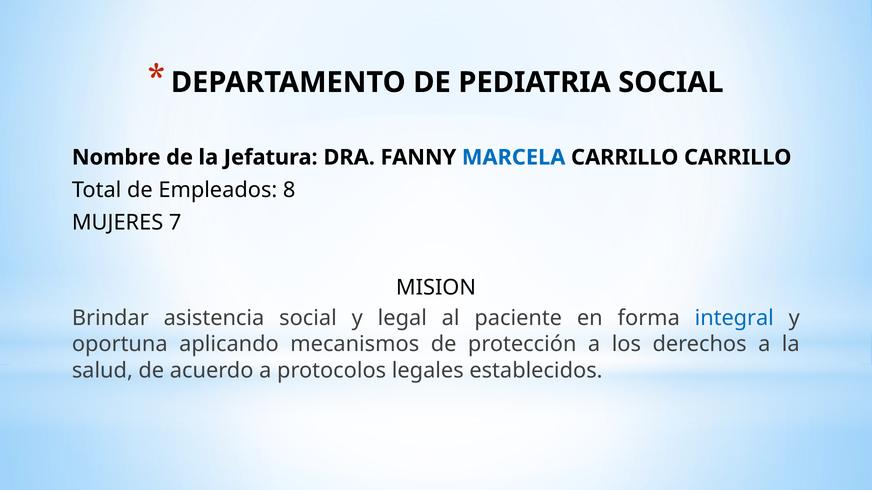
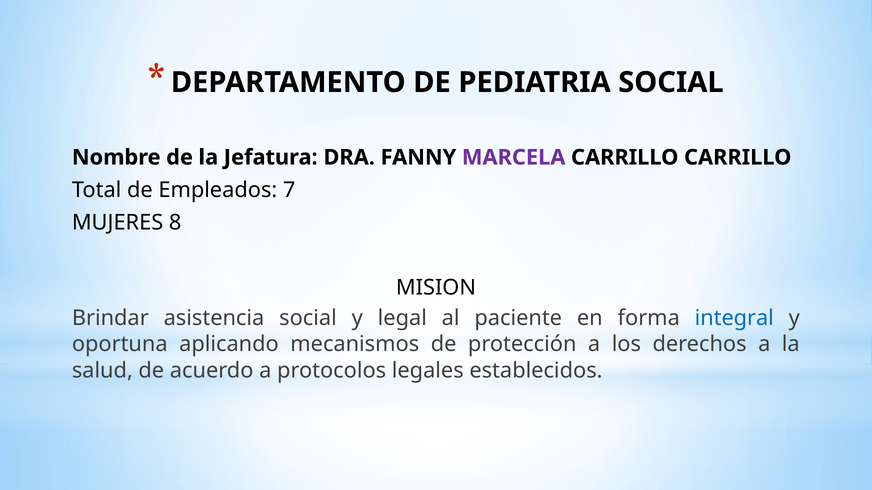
MARCELA colour: blue -> purple (514, 158)
8: 8 -> 7 (289, 190)
7: 7 -> 8 (175, 223)
